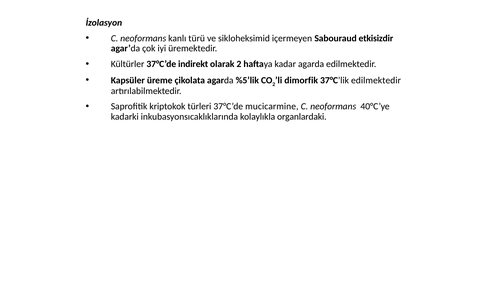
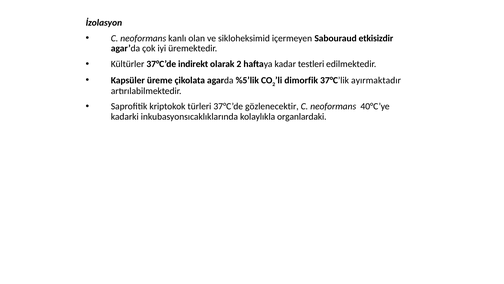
türü: türü -> olan (197, 38)
kadar agarda: agarda -> testleri (311, 64)
37°C’lik edilmektedir: edilmektedir -> ayırmaktadır (376, 80)
mucicarmine: mucicarmine -> gözlenecektir (272, 106)
